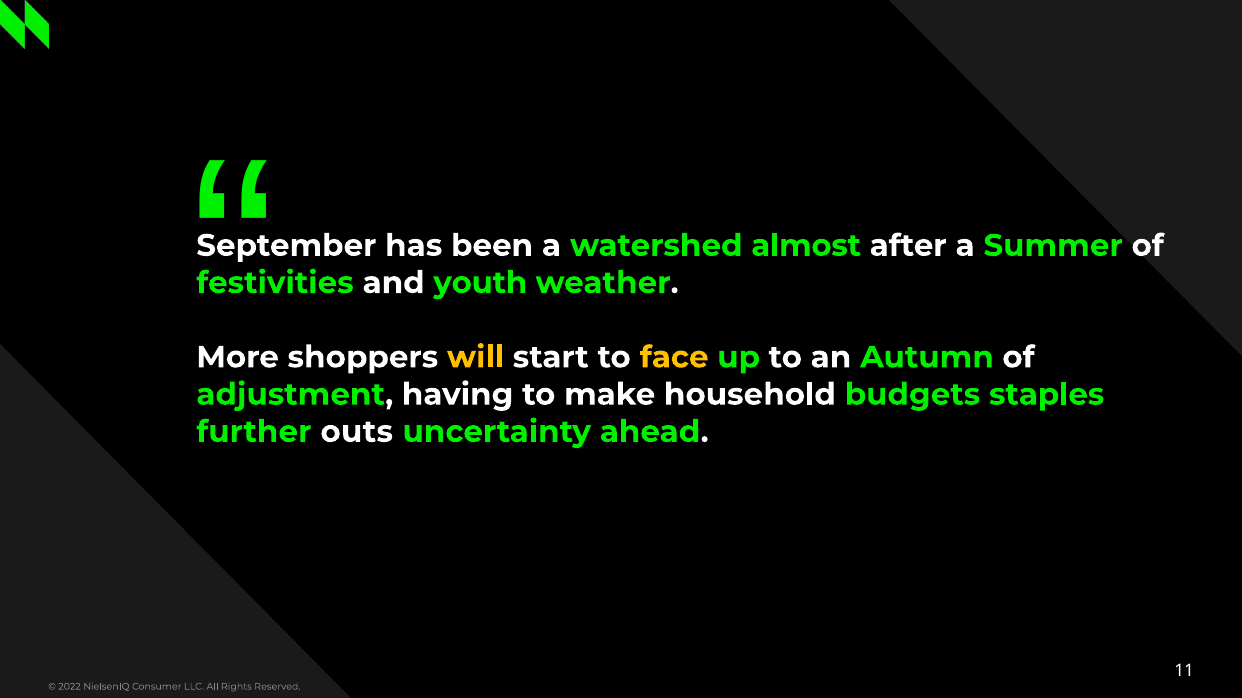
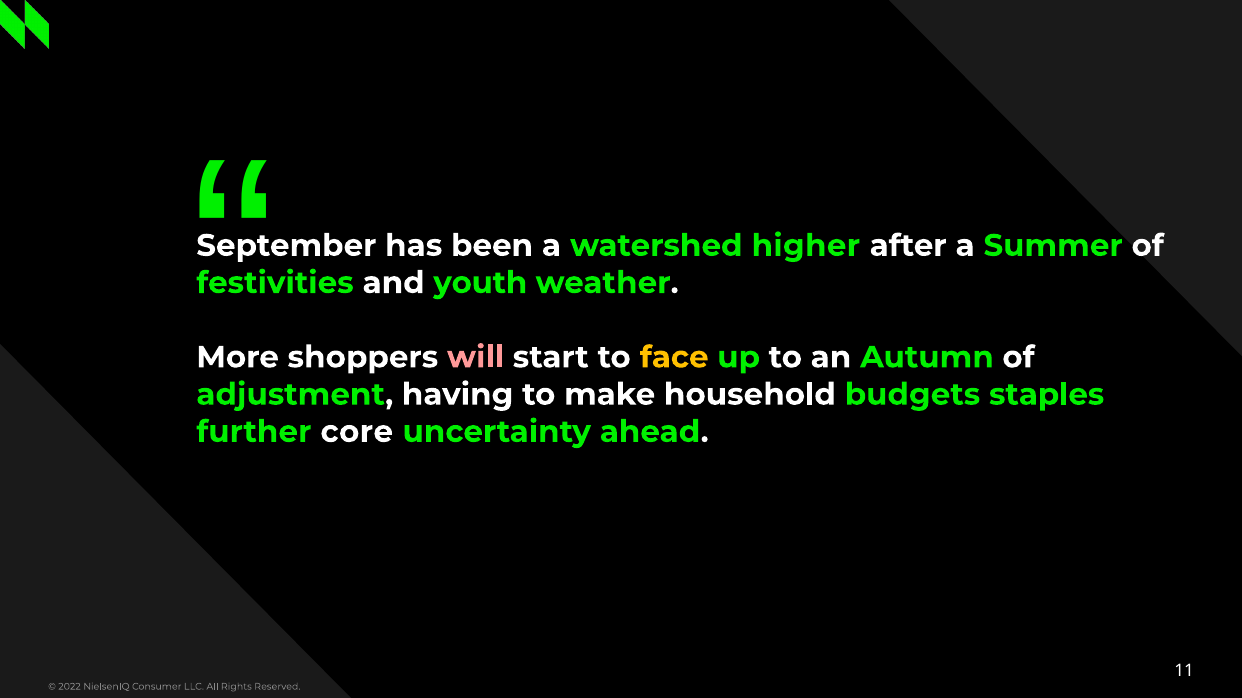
almost: almost -> higher (806, 246)
will colour: yellow -> pink (476, 358)
outs: outs -> core (357, 432)
